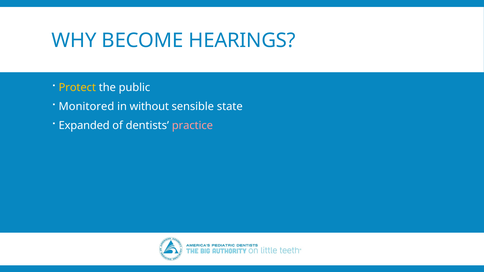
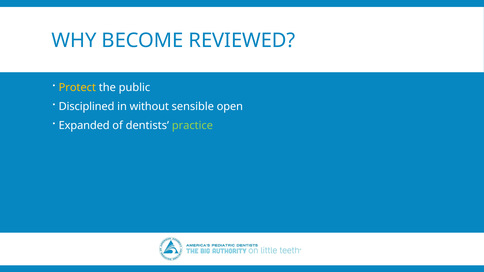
HEARINGS: HEARINGS -> REVIEWED (242, 41)
Monitored: Monitored -> Disciplined (87, 107)
state: state -> open (230, 107)
practice colour: pink -> light green (192, 126)
